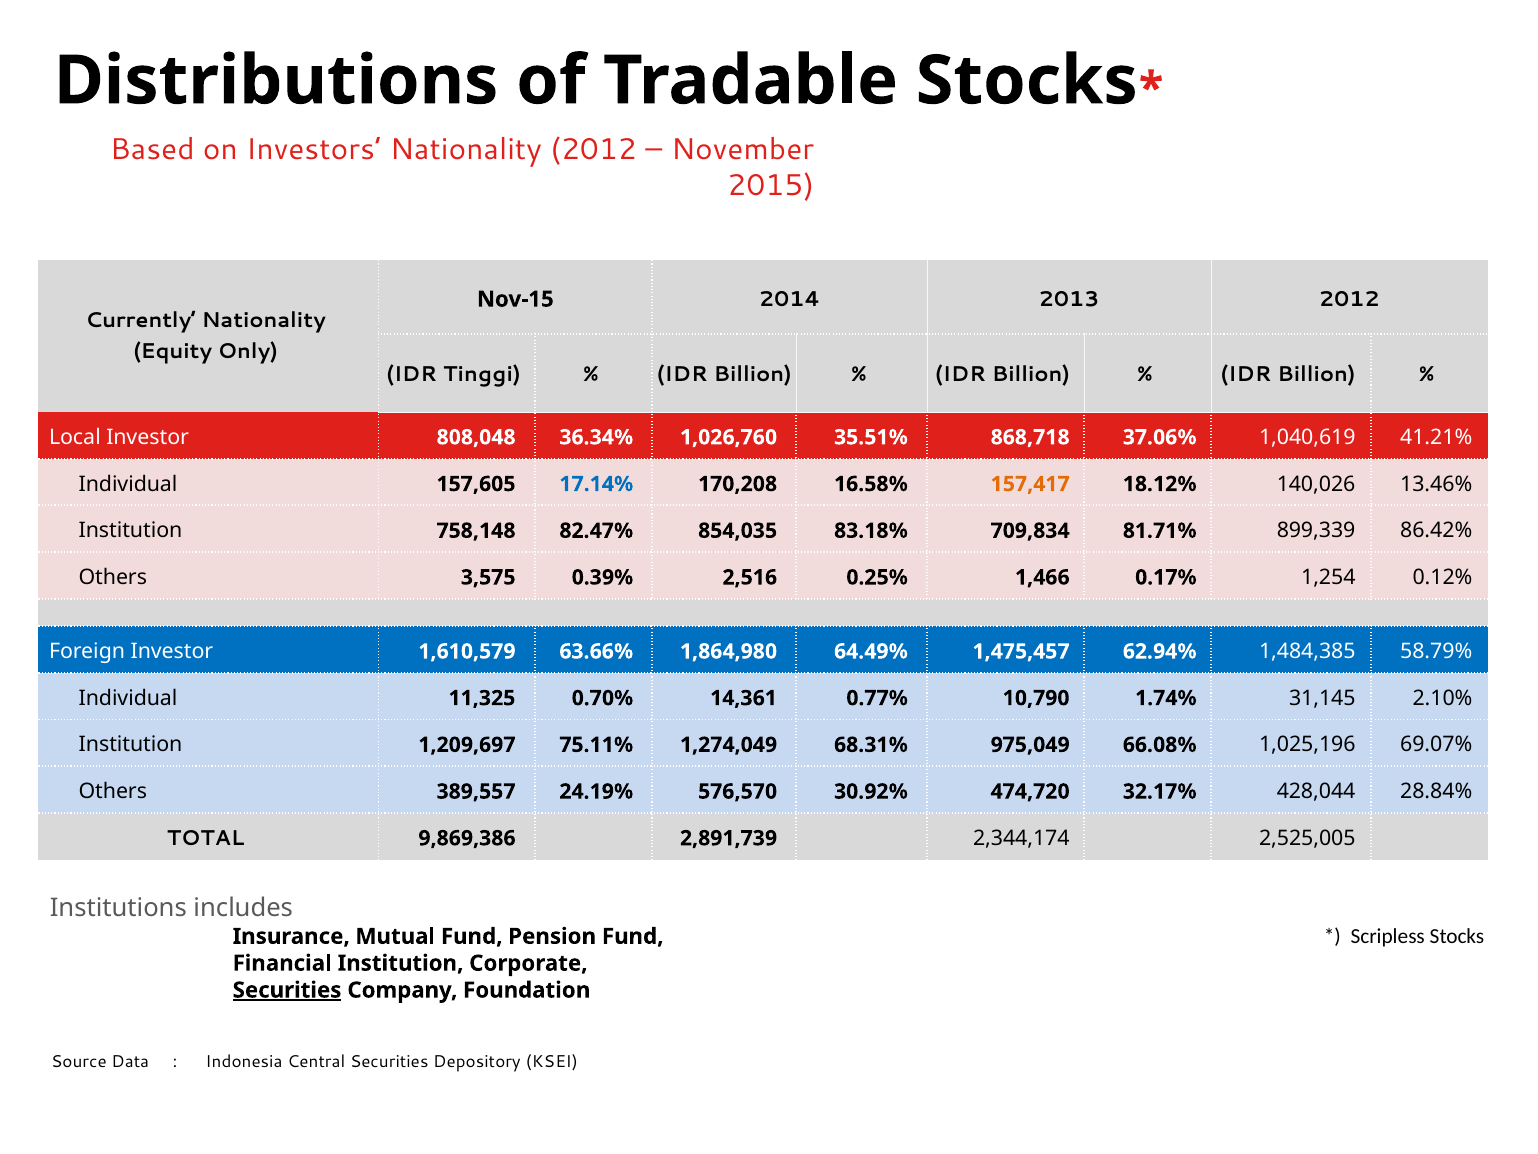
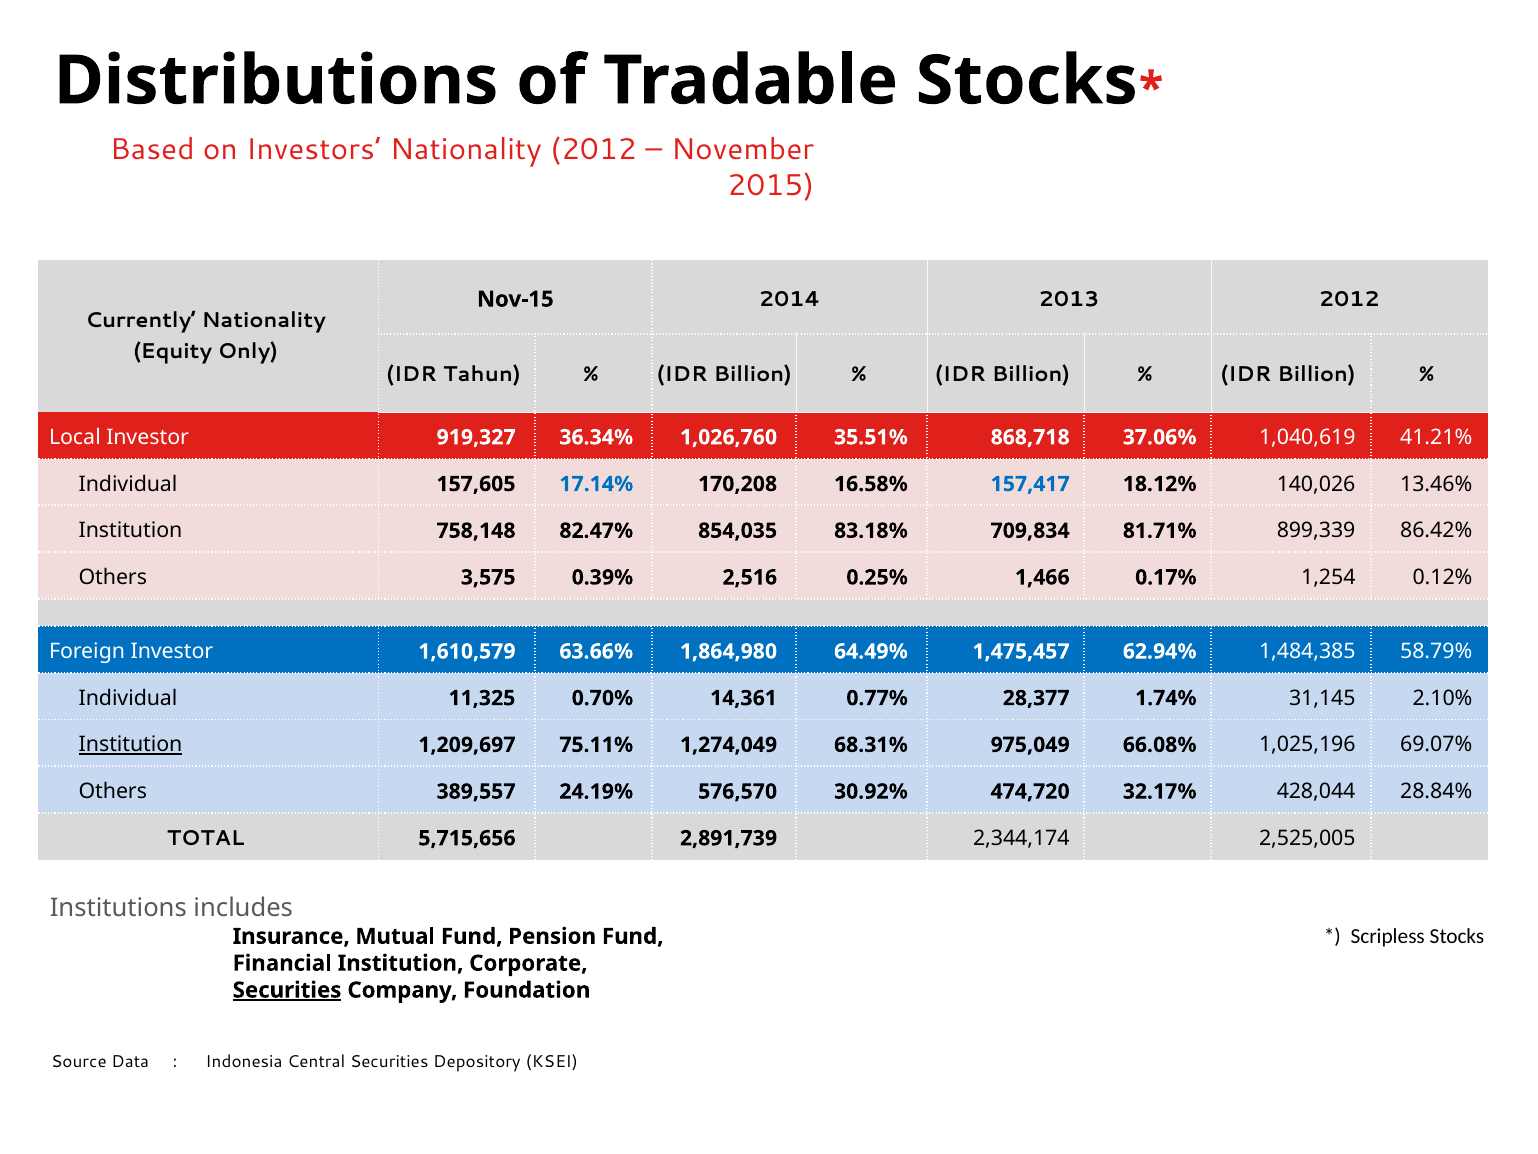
Tinggi: Tinggi -> Tahun (482, 375)
808,048: 808,048 -> 919,327 (476, 437)
157,417 colour: orange -> blue (1030, 484)
10,790: 10,790 -> 28,377 (1036, 698)
Institution underline: none -> present (131, 745)
9,869,386: 9,869,386 -> 5,715,656 (467, 838)
